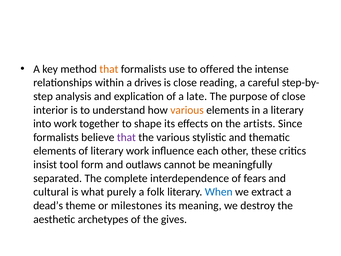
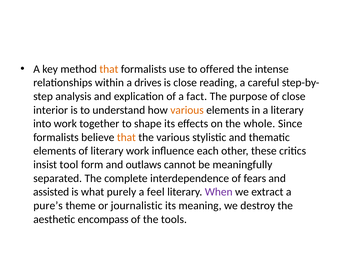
late: late -> fact (197, 96)
artists: artists -> whole (259, 124)
that colour: purple -> orange (126, 137)
cultural: cultural -> assisted (51, 192)
folk: folk -> feel (156, 192)
When colour: blue -> purple (219, 192)
dead’s: dead’s -> pure’s (48, 205)
milestones: milestones -> journalistic (137, 205)
archetypes: archetypes -> encompass (103, 219)
gives: gives -> tools (174, 219)
